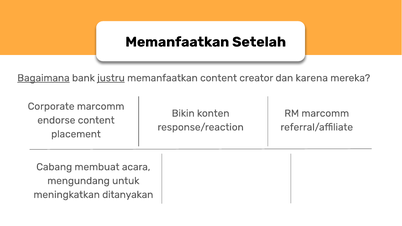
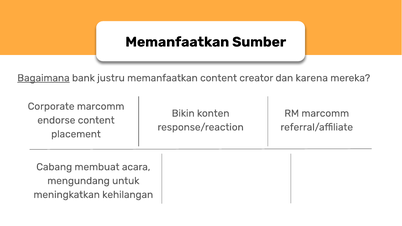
Setelah: Setelah -> Sumber (259, 42)
justru underline: present -> none (111, 78)
ditanyakan: ditanyakan -> kehilangan (128, 195)
